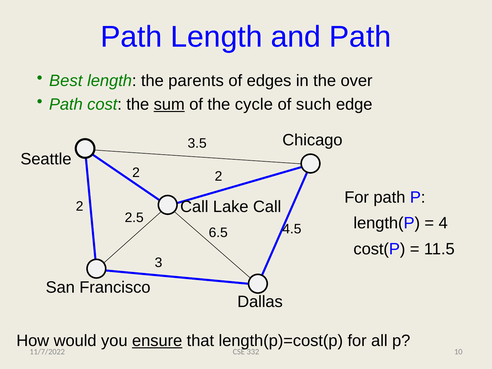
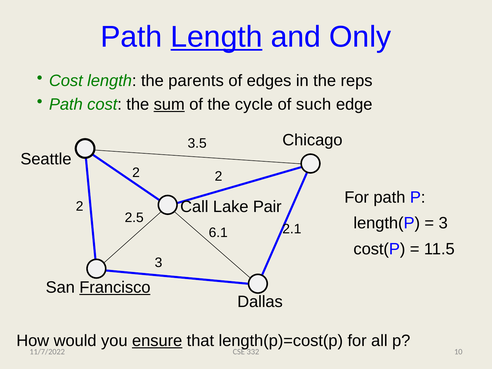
Length underline: none -> present (217, 37)
and Path: Path -> Only (360, 37)
Best: Best -> Cost (66, 81)
over: over -> reps (357, 81)
Lake Call: Call -> Pair (267, 207)
4: 4 -> 3 (443, 223)
4.5: 4.5 -> 2.1 (292, 229)
6.5: 6.5 -> 6.1 (218, 233)
Francisco underline: none -> present (115, 288)
